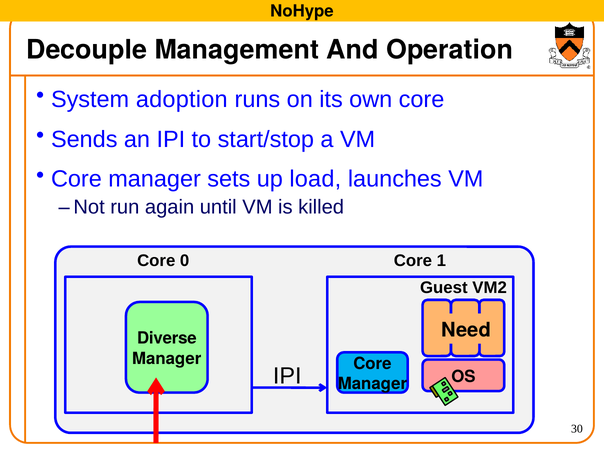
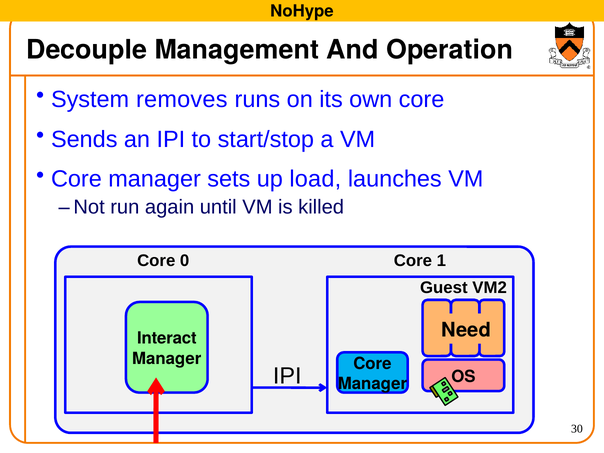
adoption: adoption -> removes (182, 99)
Diverse: Diverse -> Interact (167, 338)
